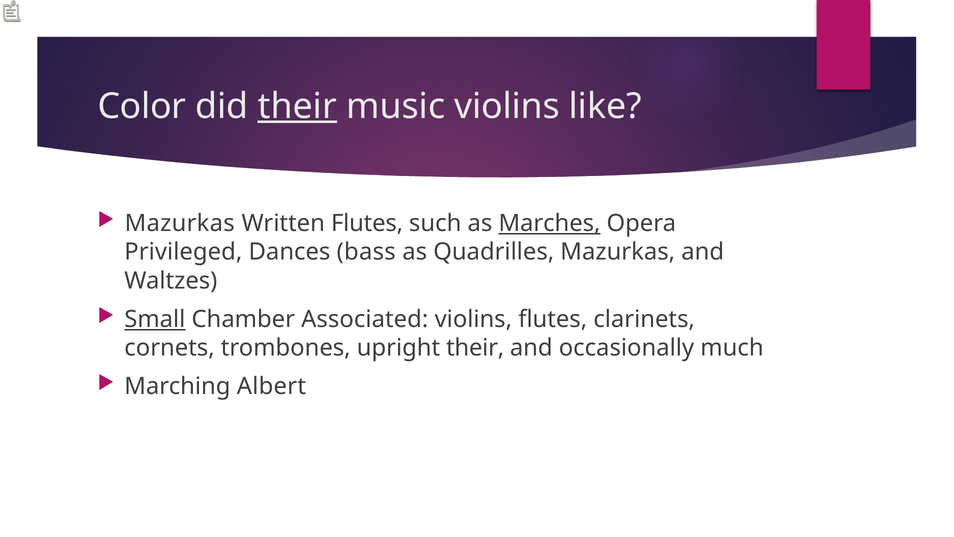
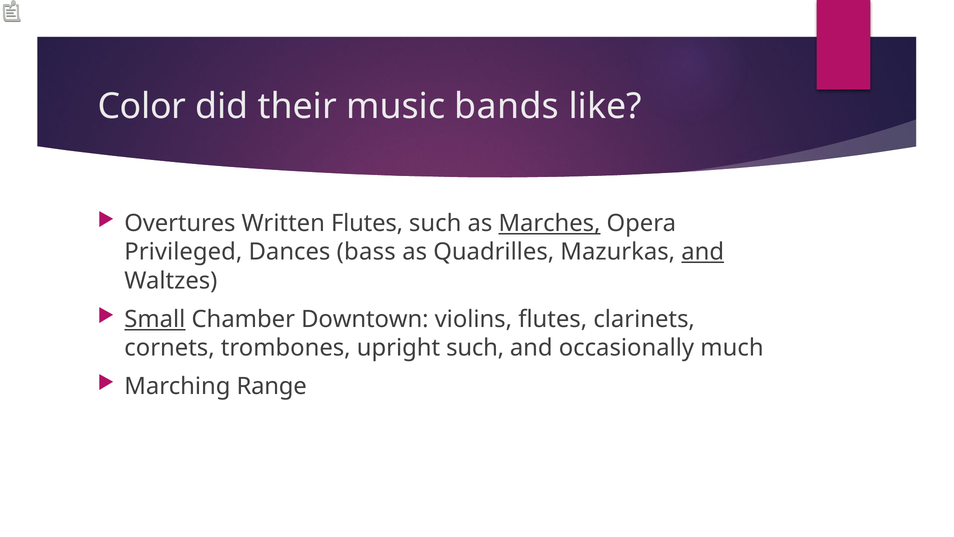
their underline: present -> none (297, 106)
music violins: violins -> bands (507, 106)
Mazurkas: Mazurkas -> Overtures (180, 223)
and underline: none -> present (703, 252)
Associated: Associated -> Downtown (365, 319)
upright their: their -> such (475, 348)
Albert: Albert -> Range (272, 386)
